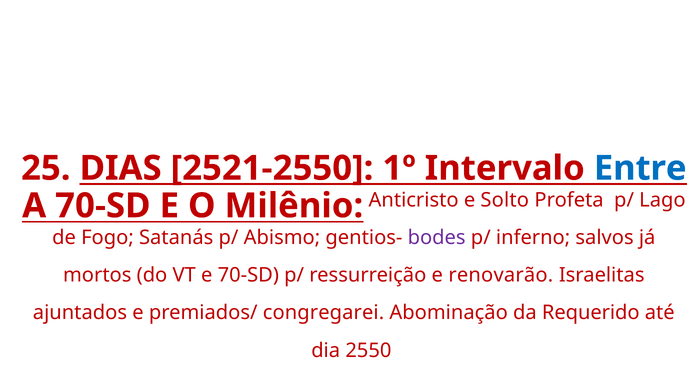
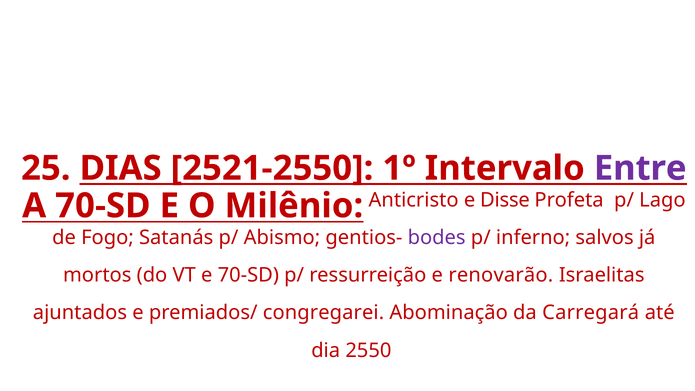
Entre colour: blue -> purple (640, 168)
Solto: Solto -> Disse (505, 200)
Requerido: Requerido -> Carregará (591, 313)
